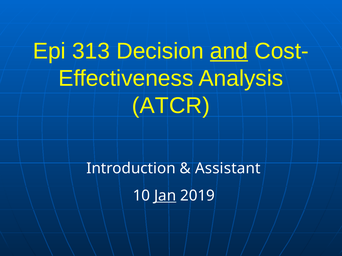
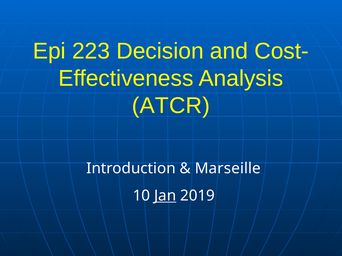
313: 313 -> 223 (91, 51)
and underline: present -> none (229, 51)
Assistant: Assistant -> Marseille (228, 169)
